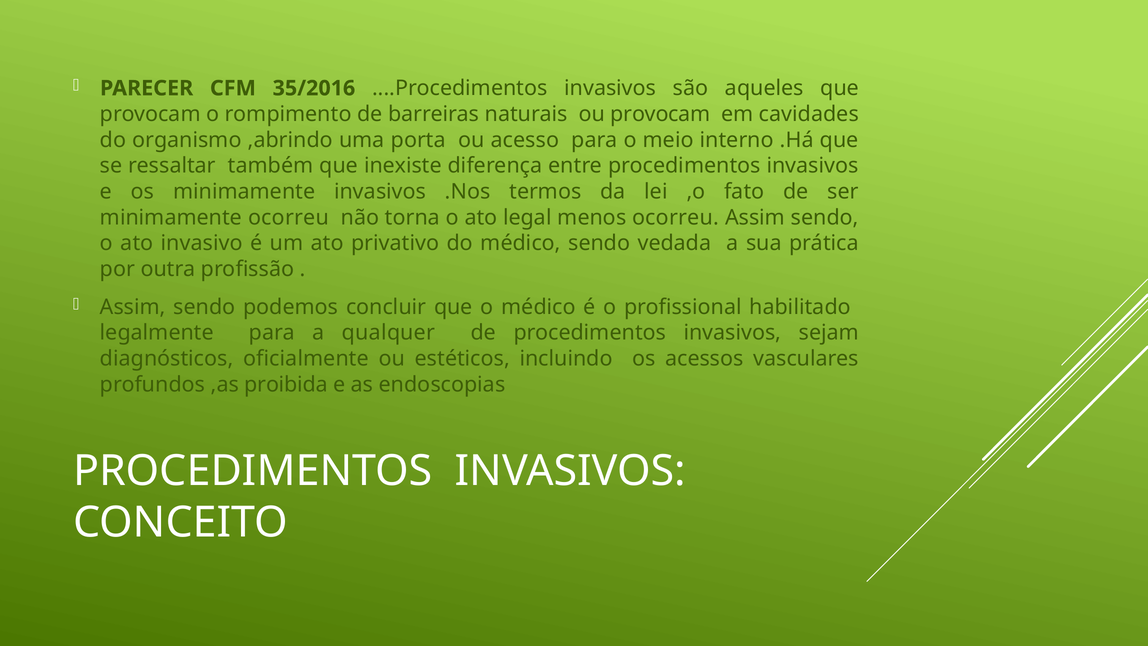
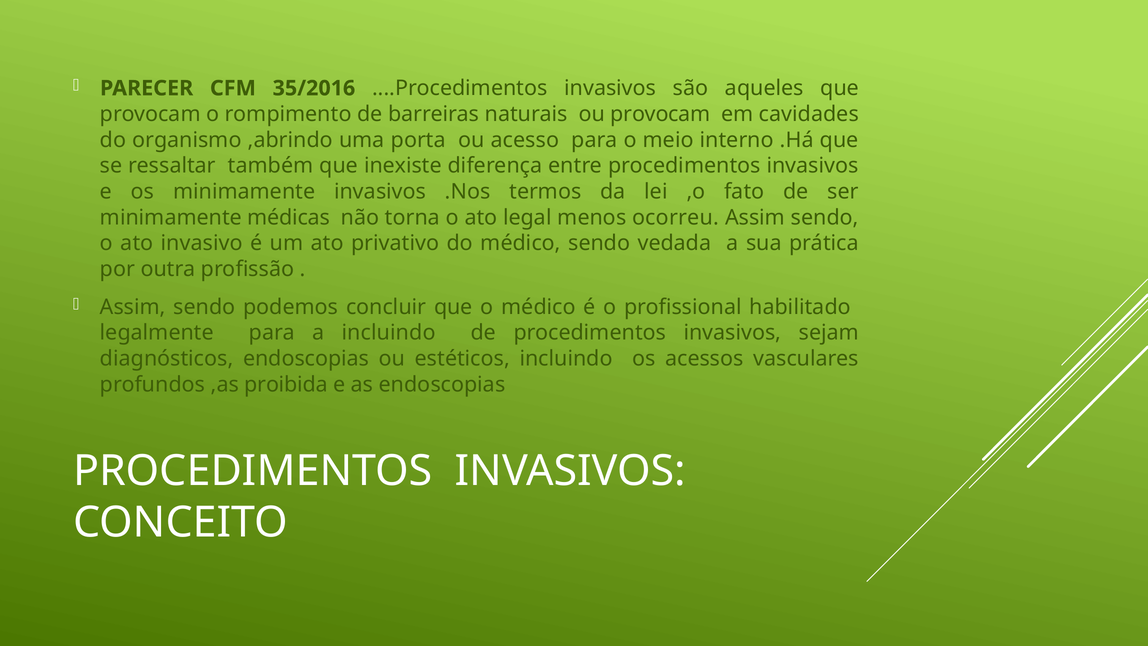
minimamente ocorreu: ocorreu -> médicas (289, 217)
a qualquer: qualquer -> incluindo (389, 333)
diagnósticos oficialmente: oficialmente -> endoscopias (306, 358)
